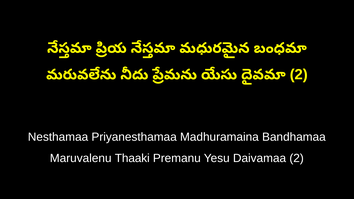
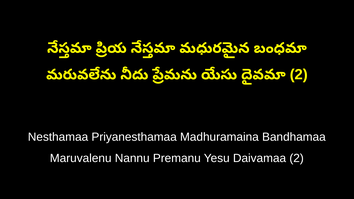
Thaaki: Thaaki -> Nannu (132, 158)
